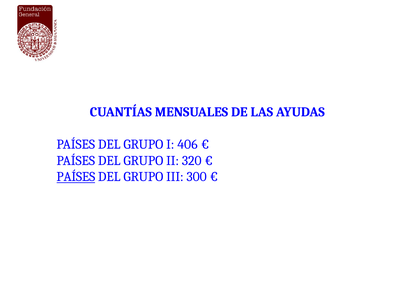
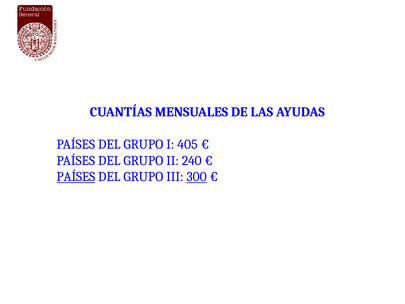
406: 406 -> 405 (187, 144)
320: 320 -> 240 (192, 160)
300 underline: none -> present (197, 177)
